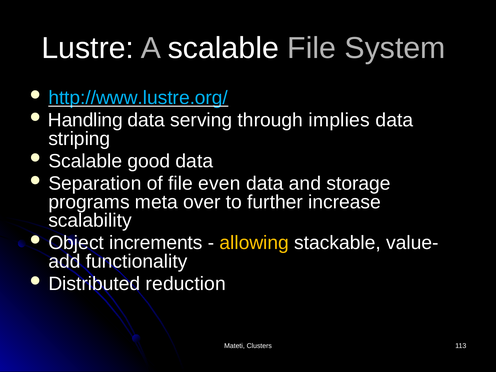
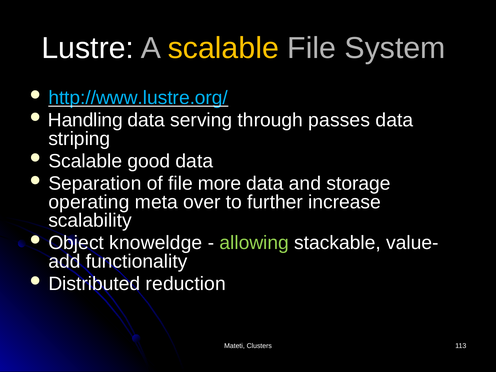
scalable colour: white -> yellow (223, 48)
implies: implies -> passes (339, 120)
even: even -> more (220, 183)
programs: programs -> operating (89, 202)
increments: increments -> knoweldge (156, 243)
allowing colour: yellow -> light green (254, 243)
